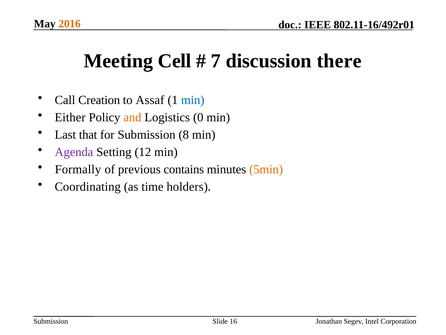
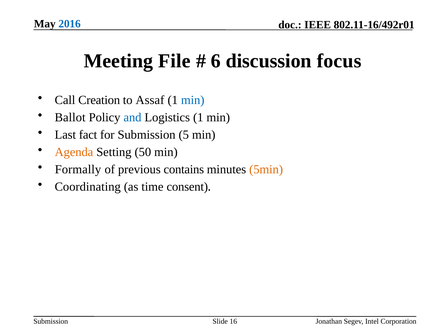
2016 colour: orange -> blue (70, 24)
Cell: Cell -> File (174, 61)
7: 7 -> 6 (216, 61)
there: there -> focus (339, 61)
Either: Either -> Ballot (70, 117)
and colour: orange -> blue (132, 117)
Logistics 0: 0 -> 1 (198, 117)
that: that -> fact (88, 135)
8: 8 -> 5 (184, 135)
Agenda colour: purple -> orange (74, 152)
12: 12 -> 50 (143, 152)
holders: holders -> consent (187, 187)
